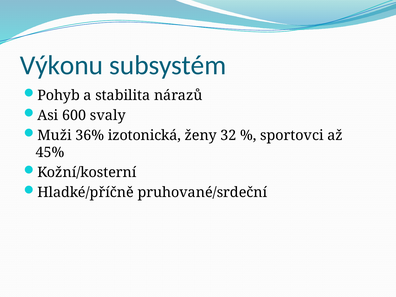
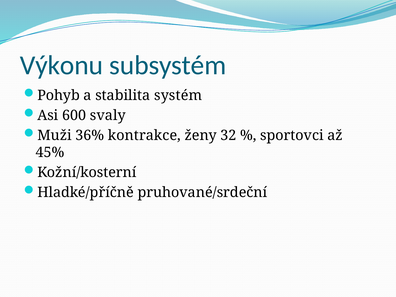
nárazů: nárazů -> systém (178, 95)
izotonická: izotonická -> kontrakce (144, 135)
